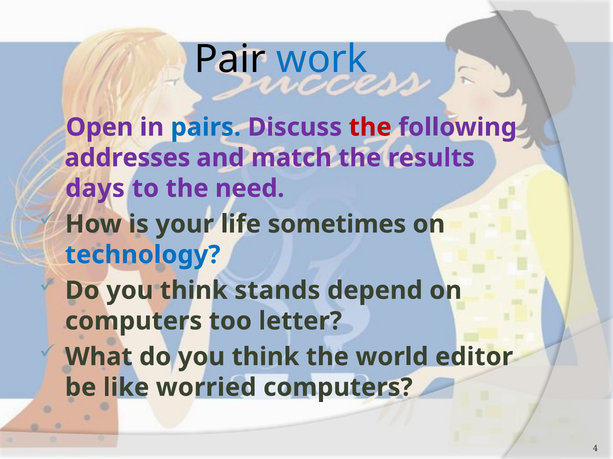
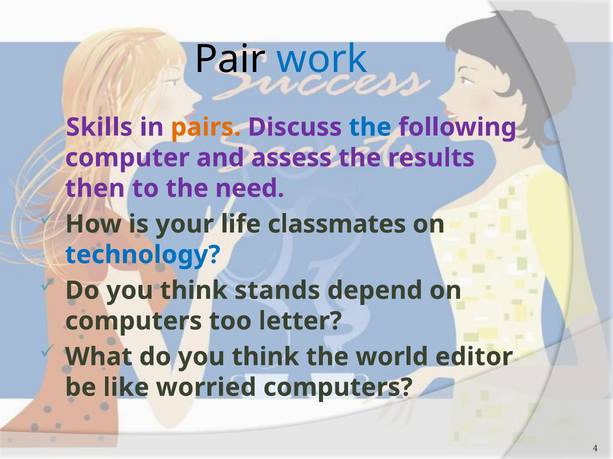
Open: Open -> Skills (99, 127)
pairs colour: blue -> orange (206, 127)
the colour: red -> blue (370, 127)
addresses: addresses -> computer (127, 158)
match: match -> assess (291, 158)
days: days -> then (95, 189)
sometimes: sometimes -> classmates (337, 225)
